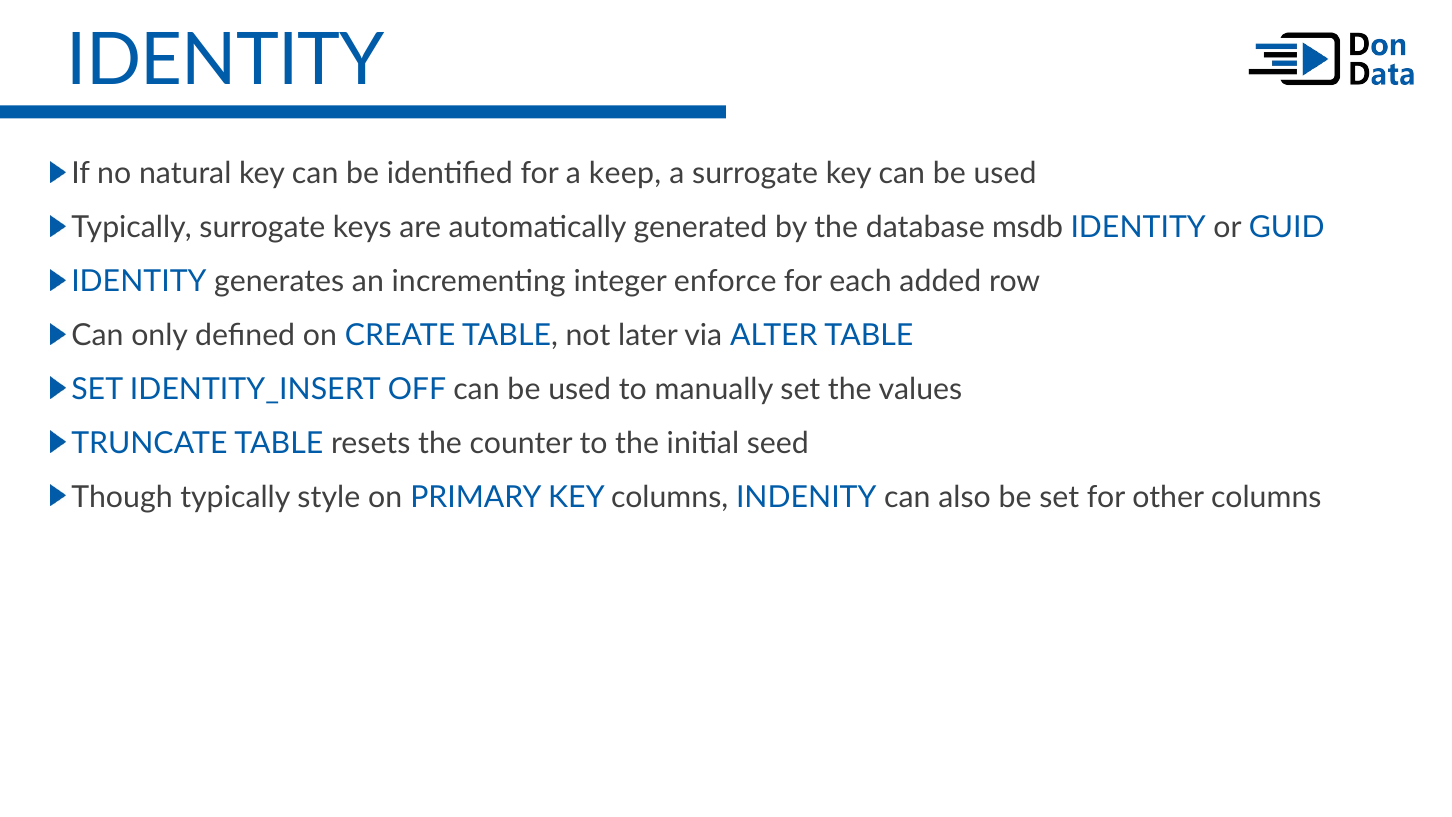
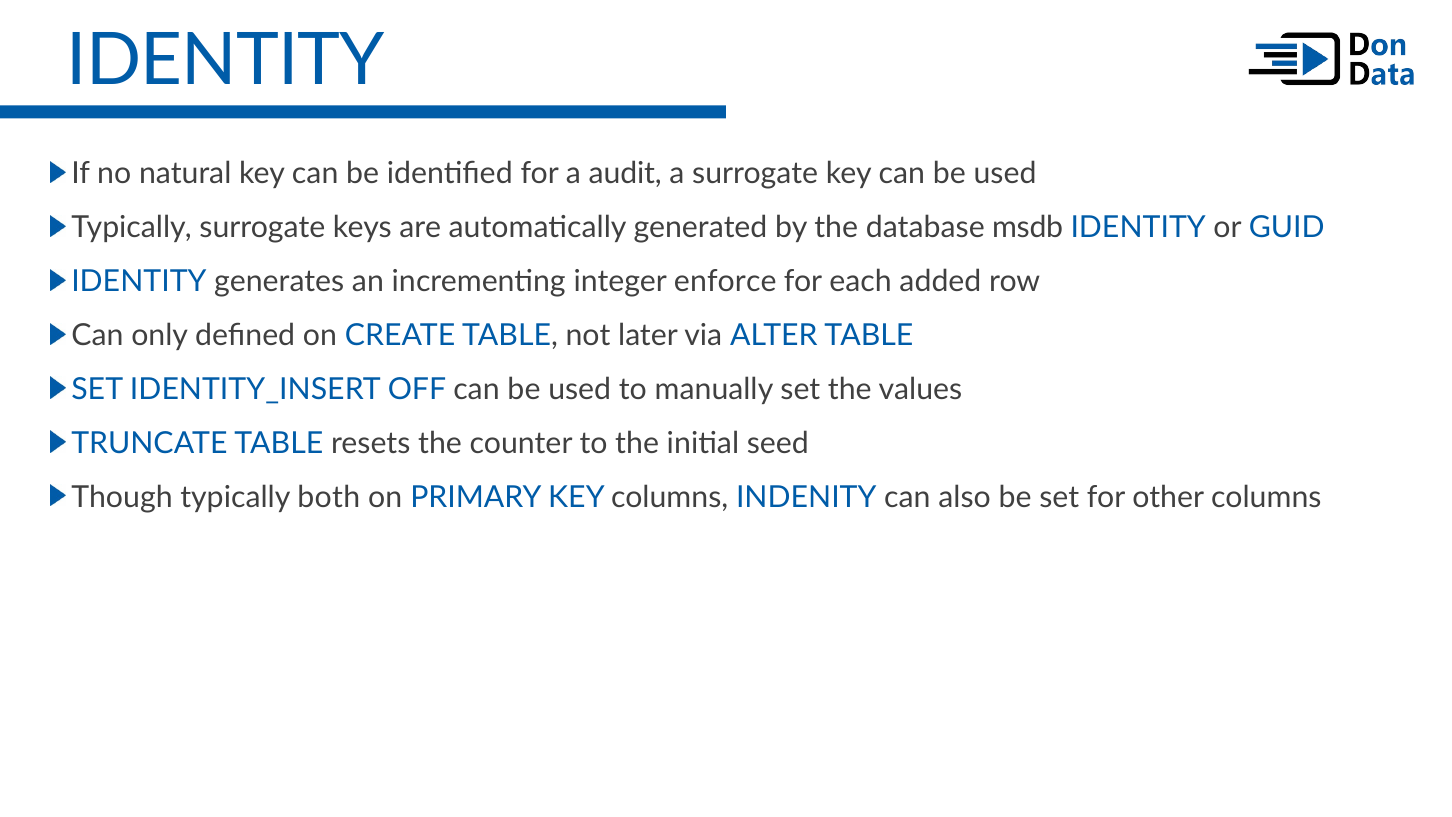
keep: keep -> audit (625, 174)
style: style -> both (329, 497)
